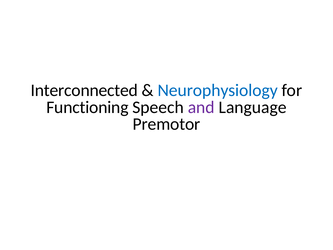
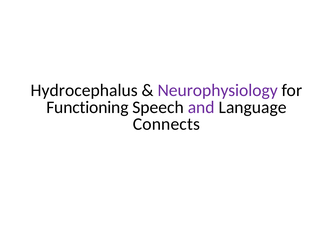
Interconnected: Interconnected -> Hydrocephalus (84, 90)
Neurophysiology colour: blue -> purple (218, 90)
Premotor: Premotor -> Connects (166, 124)
